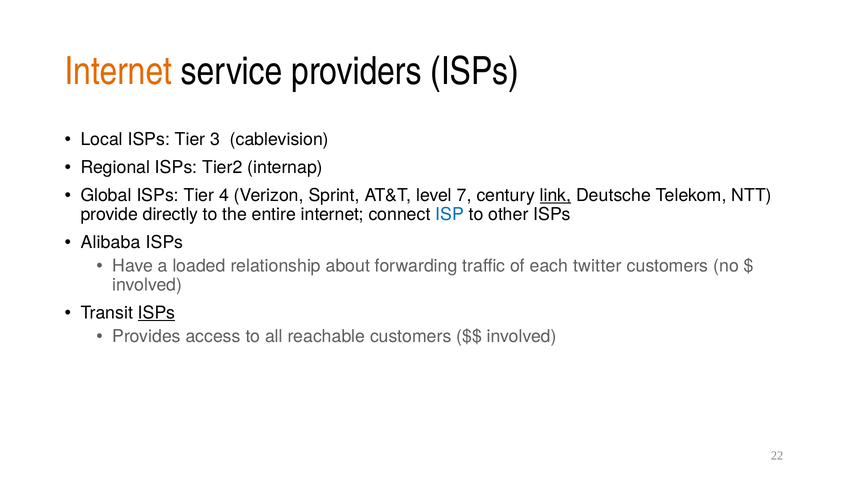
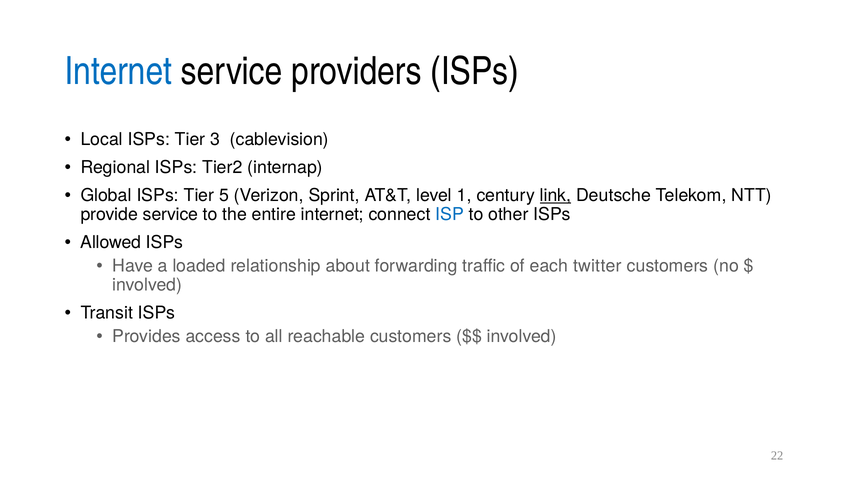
Internet colour: orange -> blue (118, 71)
4: 4 -> 5 (224, 195)
7: 7 -> 1 (464, 195)
provide directly: directly -> service (171, 215)
Alibaba: Alibaba -> Allowed (111, 242)
ISPs underline: present -> none (156, 313)
